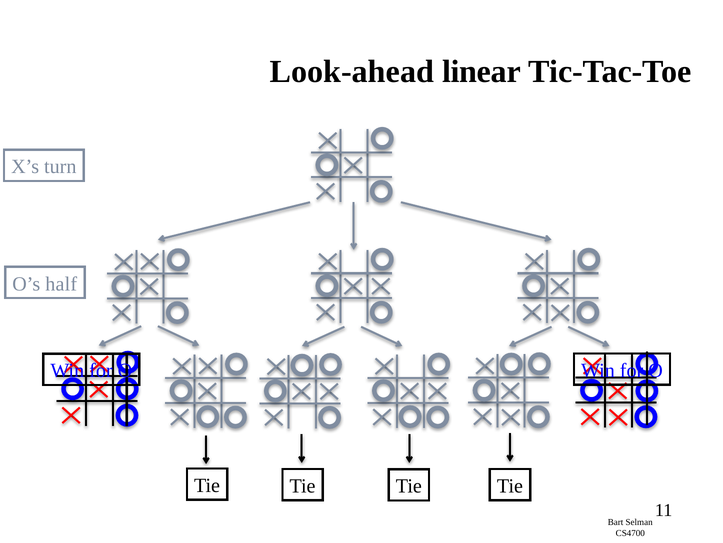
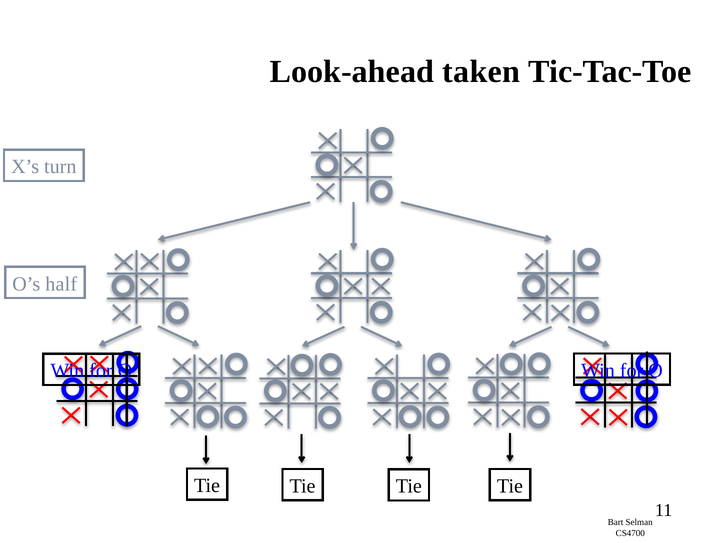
linear: linear -> taken (481, 72)
